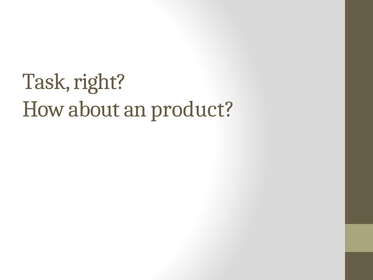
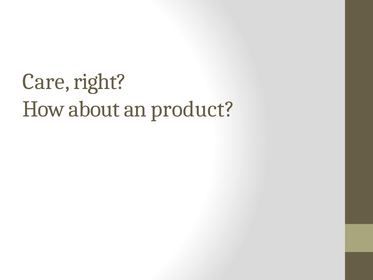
Task: Task -> Care (46, 82)
